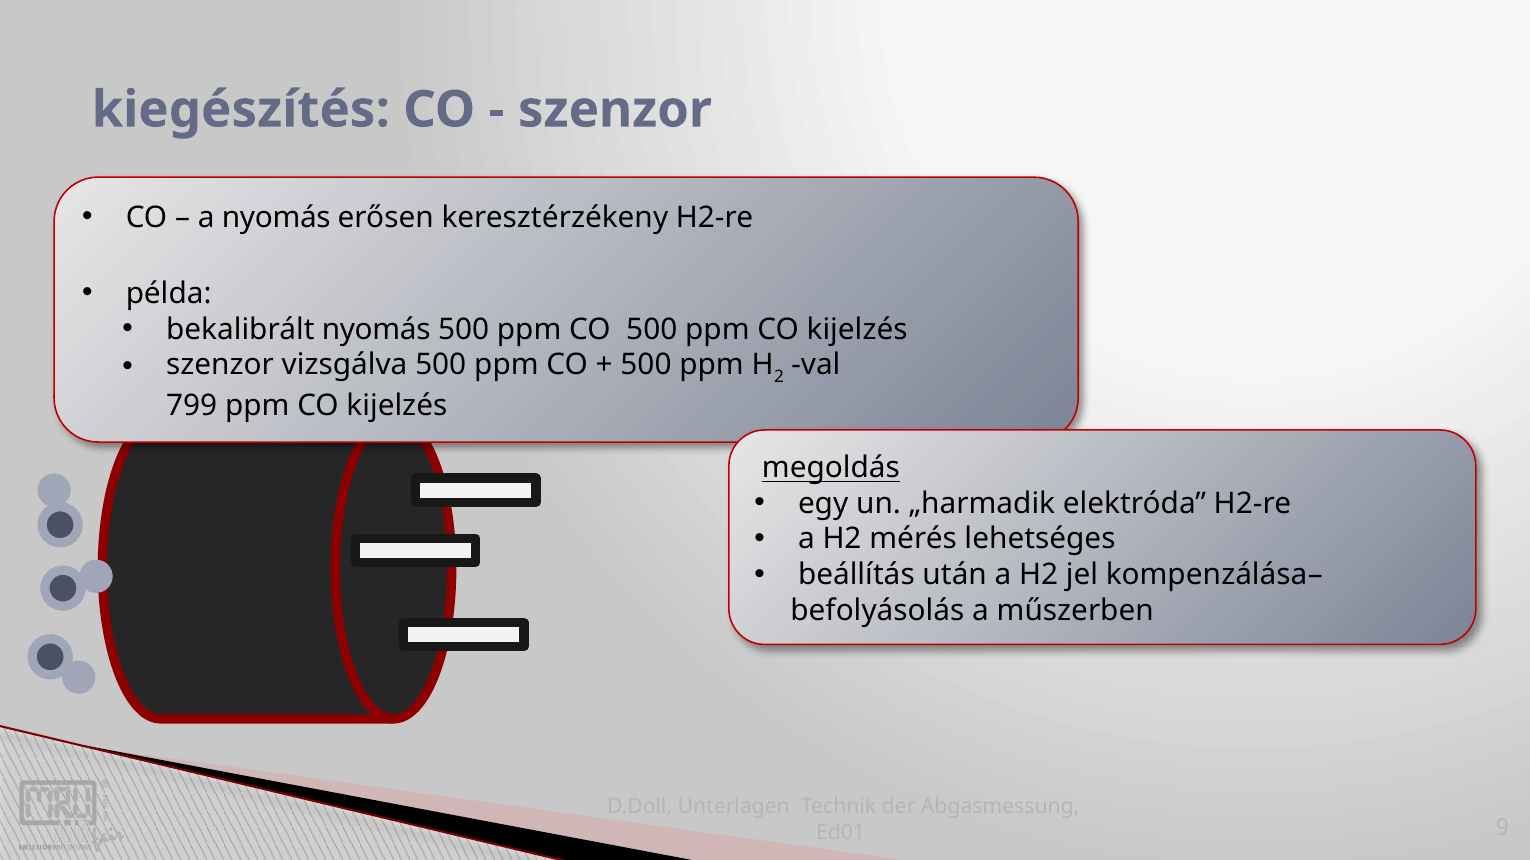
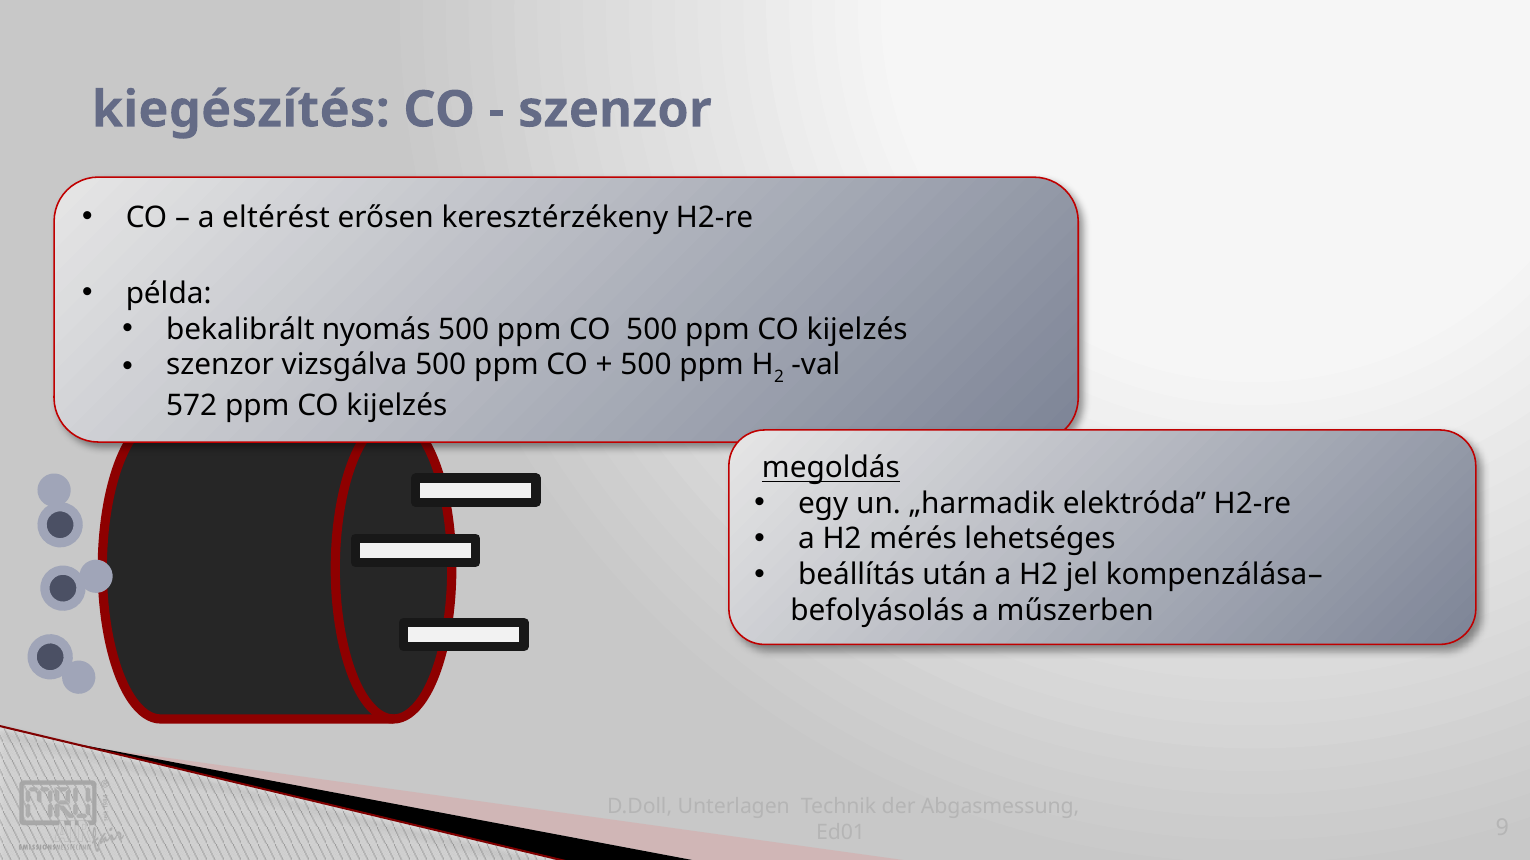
a nyomás: nyomás -> eltérést (276, 218)
799: 799 -> 572 (192, 406)
